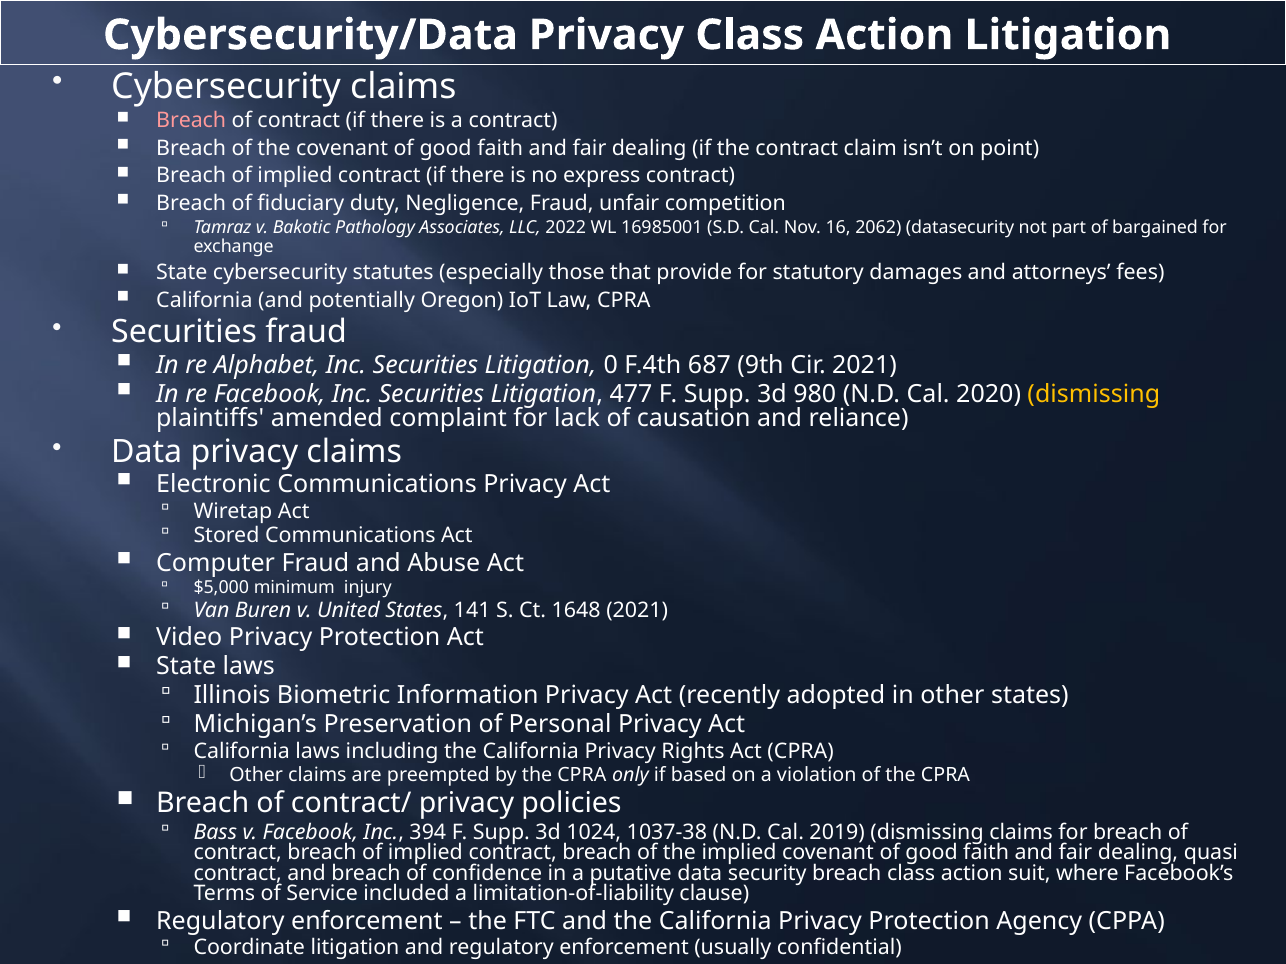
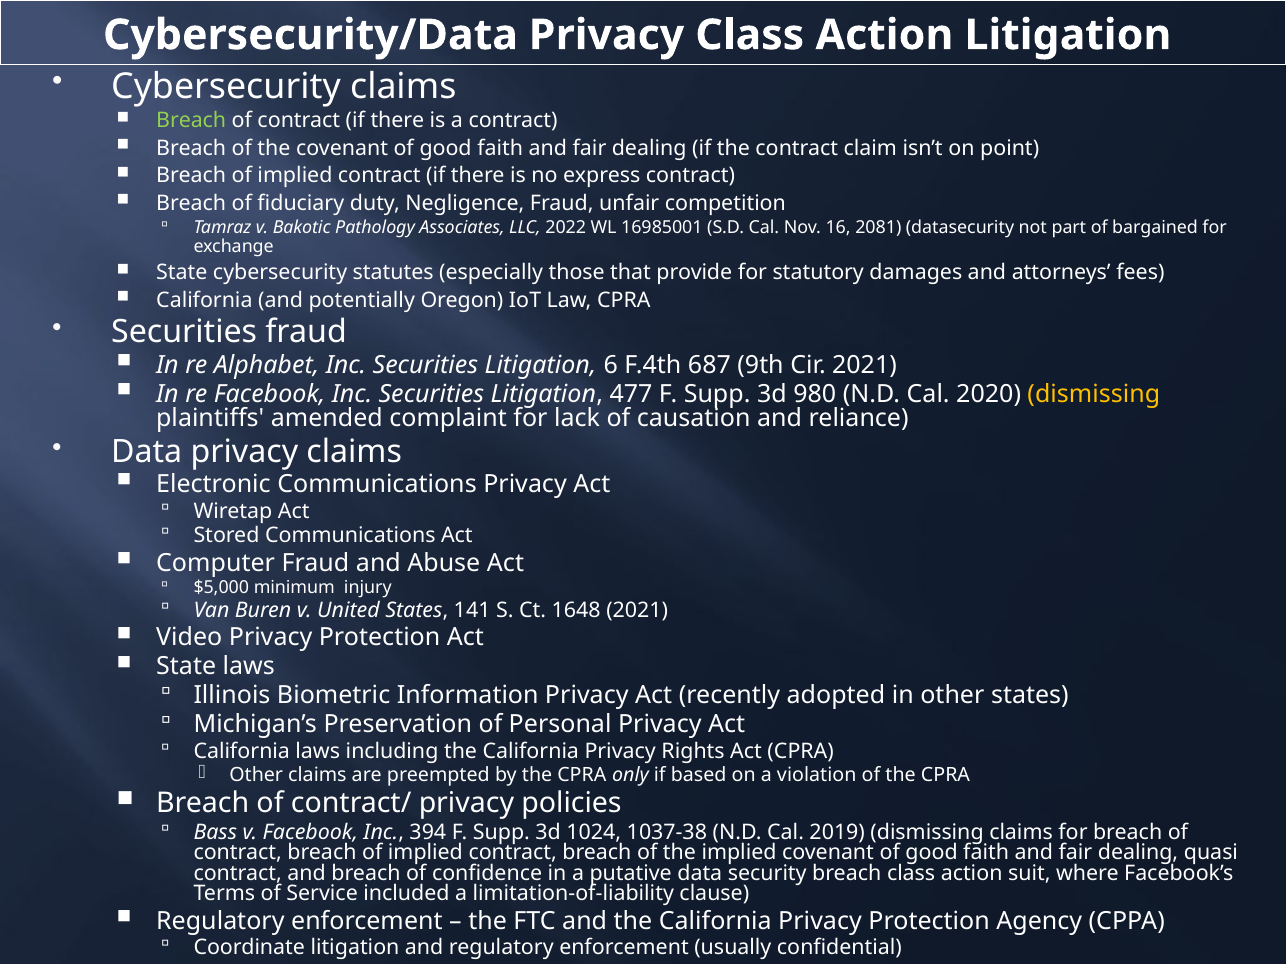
Breach colour: pink -> light green (191, 121)
2062: 2062 -> 2081 (878, 228)
0: 0 -> 6 (611, 365)
